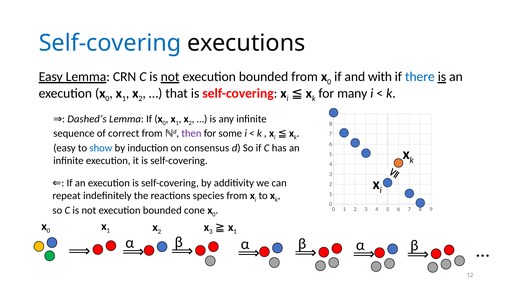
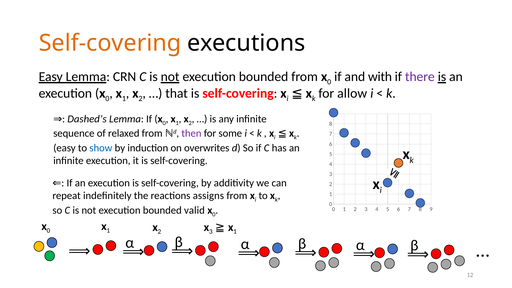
Self-covering colour: blue -> orange (110, 43)
there colour: blue -> purple (420, 77)
many: many -> allow (352, 93)
correct: correct -> relaxed (124, 133)
consensus: consensus -> overwrites (207, 148)
species: species -> assigns (208, 196)
cone: cone -> valid (194, 210)
